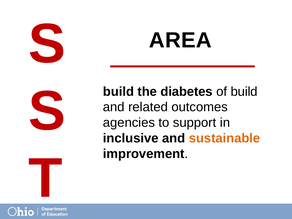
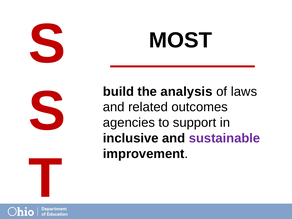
AREA: AREA -> MOST (180, 40)
diabetes: diabetes -> analysis (187, 92)
of build: build -> laws (244, 92)
sustainable colour: orange -> purple (225, 138)
